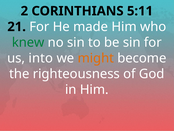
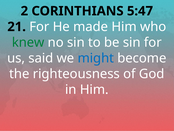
5:11: 5:11 -> 5:47 (140, 11)
into: into -> said (41, 58)
might colour: orange -> blue (96, 58)
